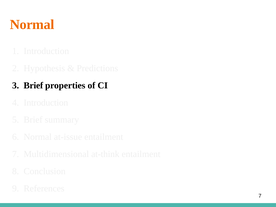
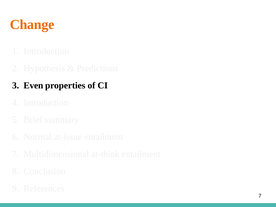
Normal: Normal -> Change (32, 25)
Brief: Brief -> Even (33, 85)
